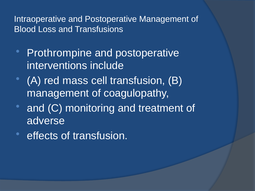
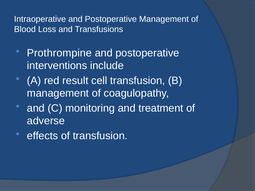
mass: mass -> result (75, 81)
